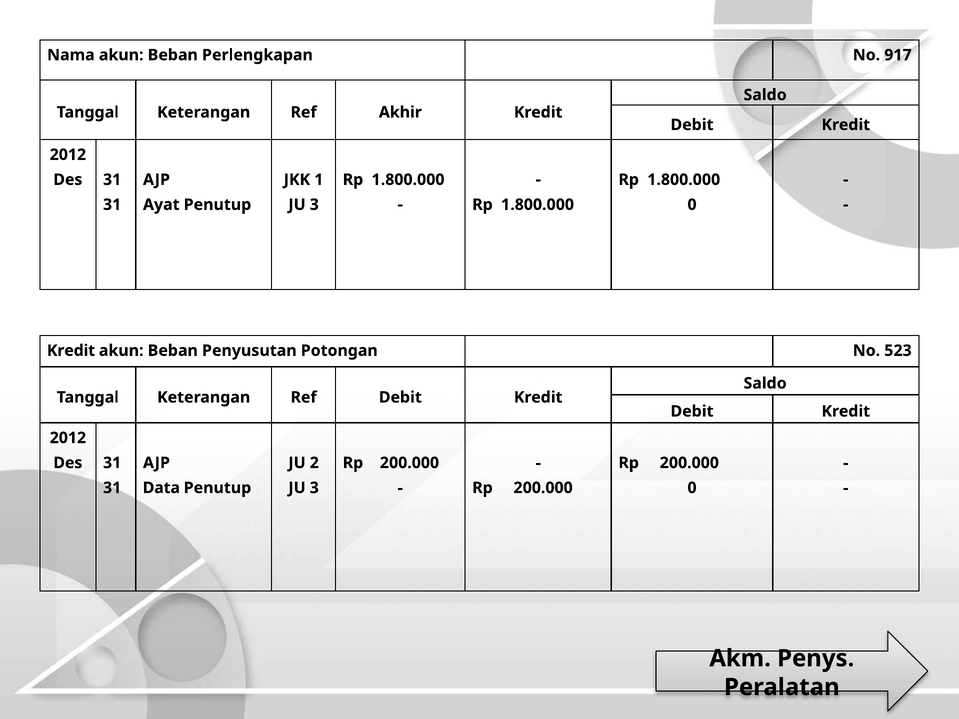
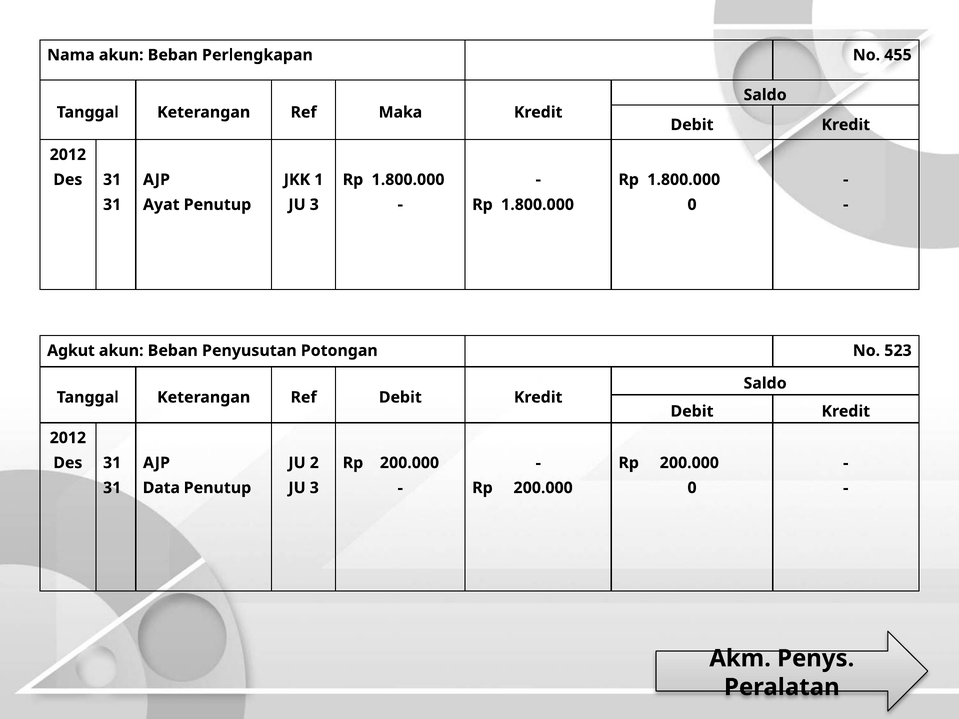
917: 917 -> 455 (898, 55)
Akhir: Akhir -> Maka (400, 112)
Kredit: Kredit -> Agkut (71, 351)
